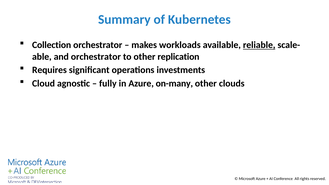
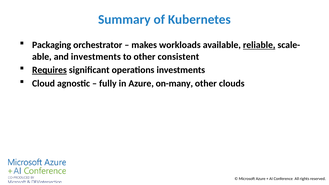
Collection: Collection -> Packaging (52, 45)
and orchestrator: orchestrator -> investments (96, 57)
replication: replication -> consistent (178, 57)
Requires underline: none -> present (49, 70)
